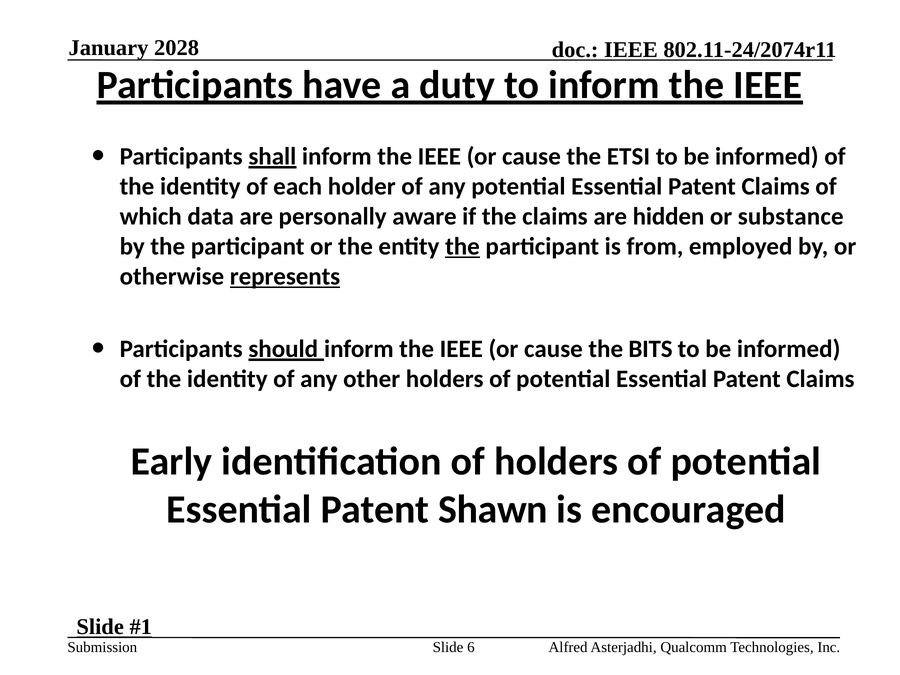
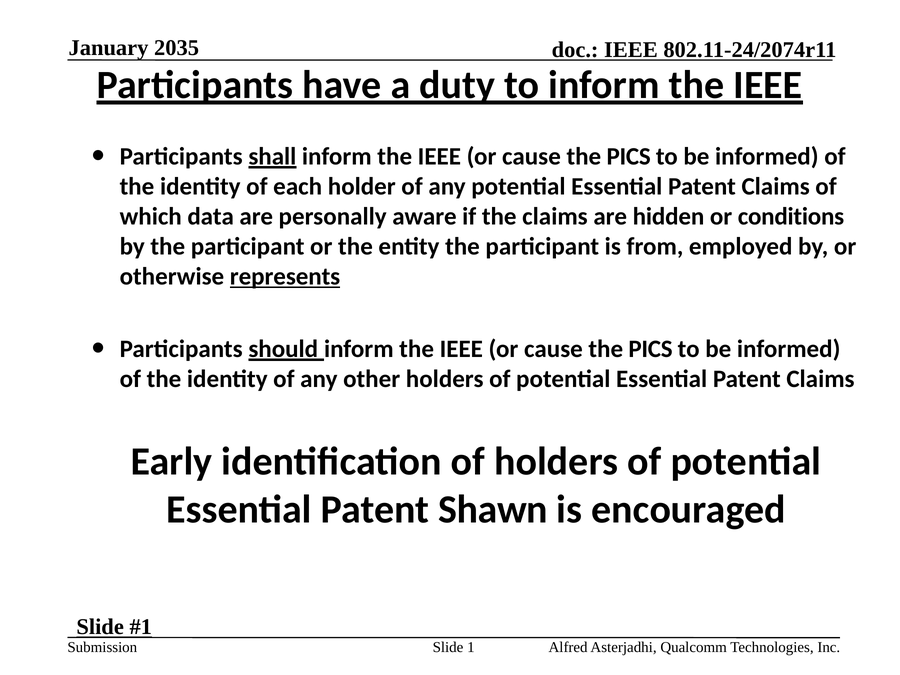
2028: 2028 -> 2035 (177, 48)
ETSI: ETSI -> PICS (629, 156)
substance: substance -> conditions (791, 216)
the underline: present -> none (462, 246)
BITS: BITS -> PICS (651, 349)
6: 6 -> 1 (471, 647)
